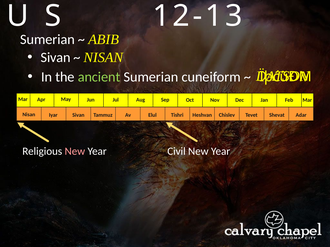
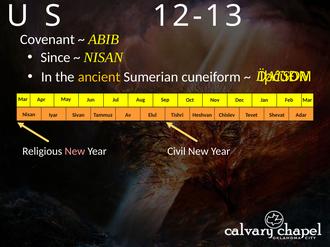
Sumerian: Sumerian -> Covenant (47, 39)
Sivan: Sivan -> Since (56, 58)
ancient colour: light green -> yellow (99, 77)
